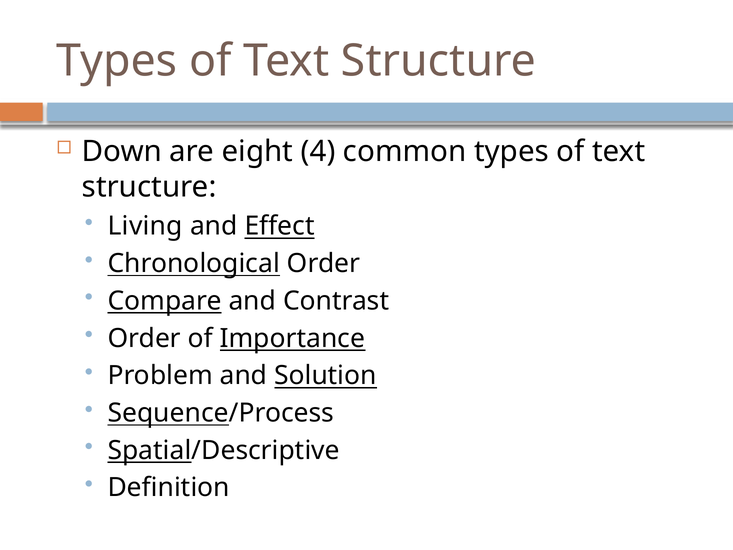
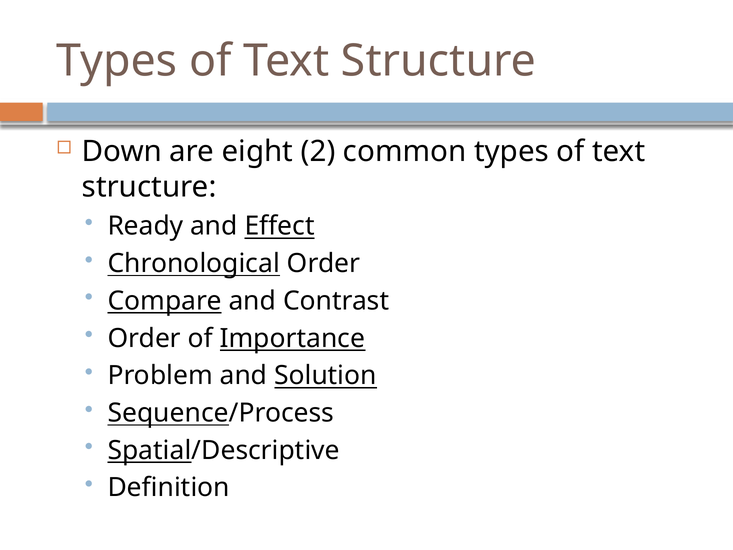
4: 4 -> 2 (318, 152)
Living: Living -> Ready (145, 226)
